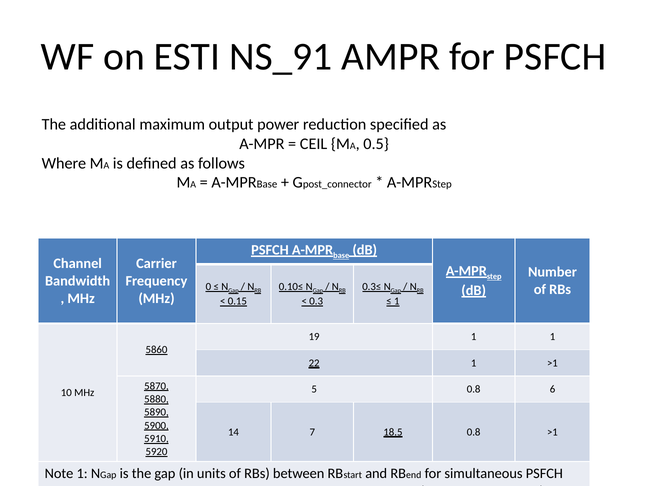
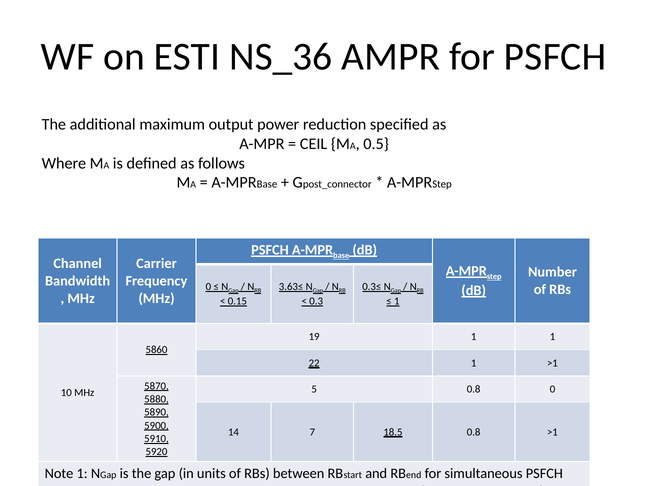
NS_91: NS_91 -> NS_36 (281, 57)
0.10≤: 0.10≤ -> 3.63≤ (291, 287)
0.8 6: 6 -> 0 (553, 389)
